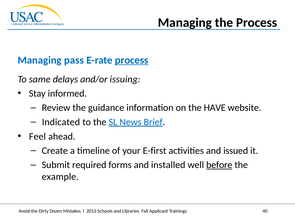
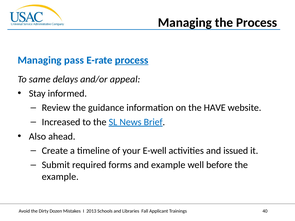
issuing: issuing -> appeal (125, 79)
Indicated: Indicated -> Increased (61, 122)
Feel: Feel -> Also (37, 137)
E-first: E-first -> E-well (155, 151)
and installed: installed -> example (168, 165)
before underline: present -> none (219, 165)
